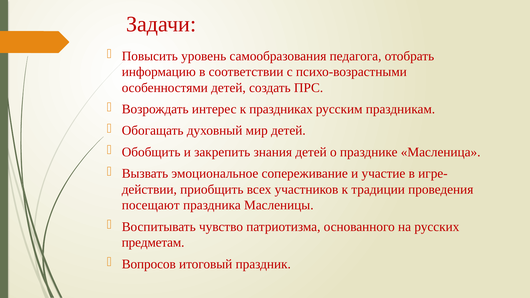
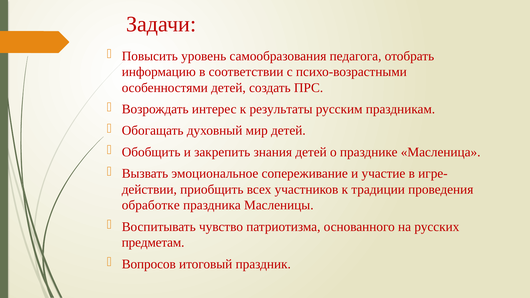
праздниках: праздниках -> результаты (281, 109)
посещают: посещают -> обработке (151, 205)
